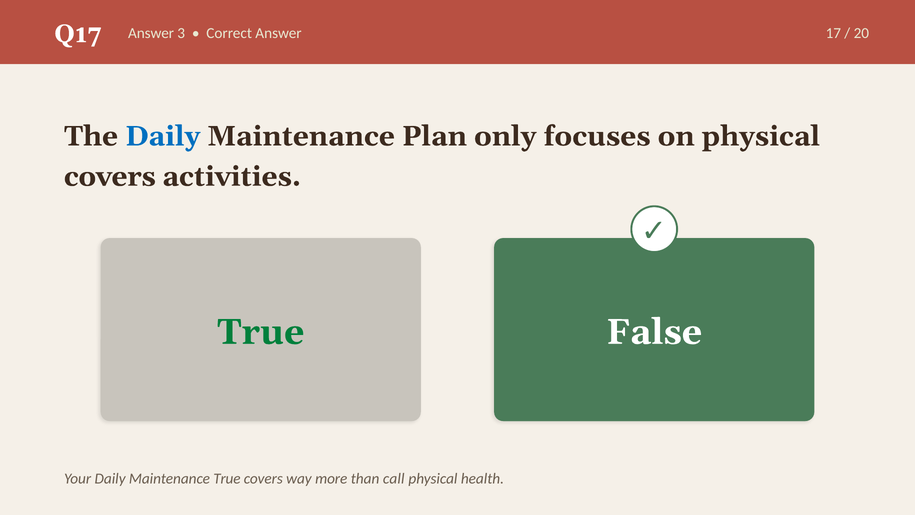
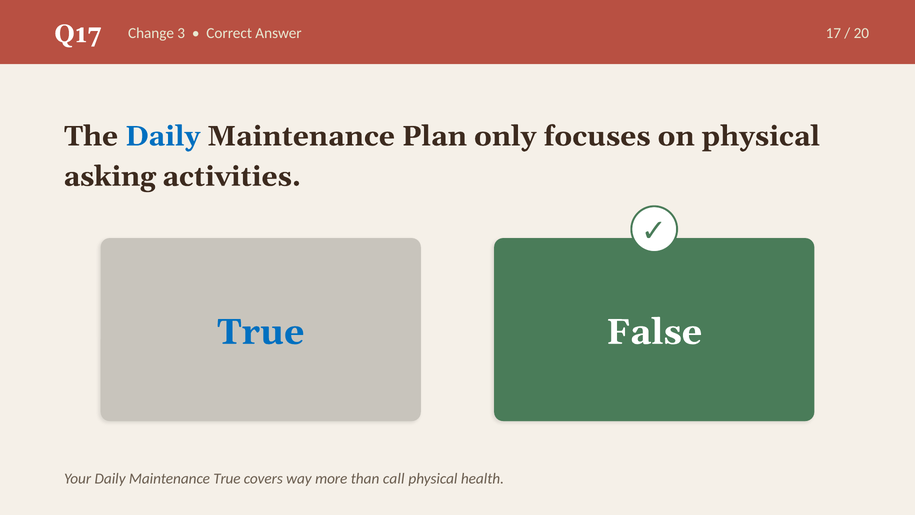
Q17 Answer: Answer -> Change (151, 33)
covers: covers -> asking (110, 176)
True colour: green -> blue (261, 332)
